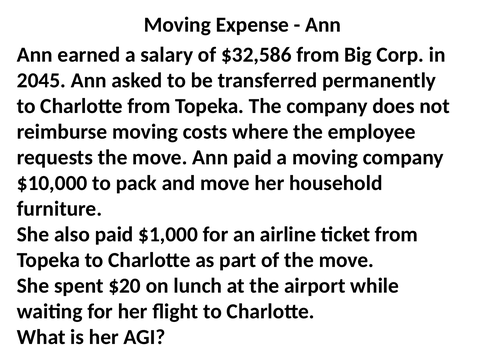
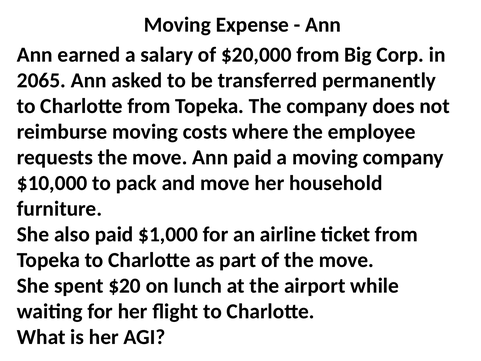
$32,586: $32,586 -> $20,000 (256, 55)
2045: 2045 -> 2065 (41, 80)
